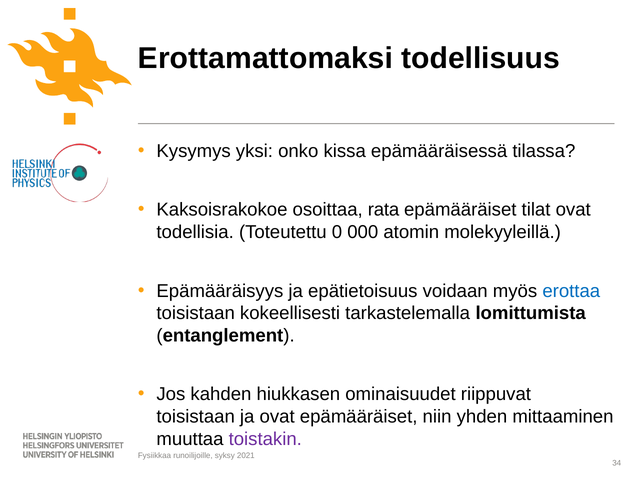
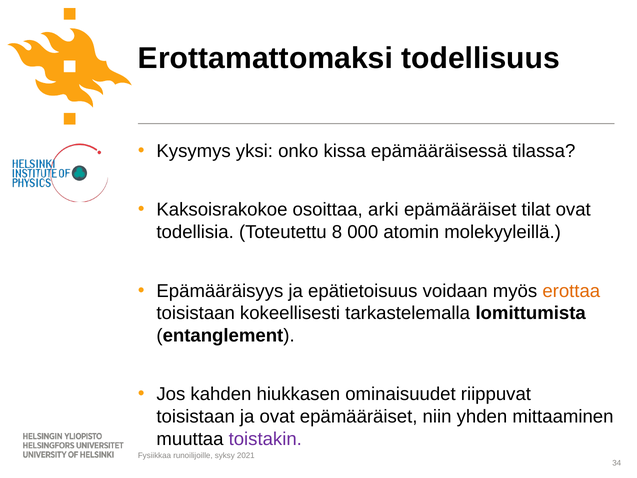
rata: rata -> arki (383, 210)
0: 0 -> 8 (337, 232)
erottaa colour: blue -> orange (571, 291)
